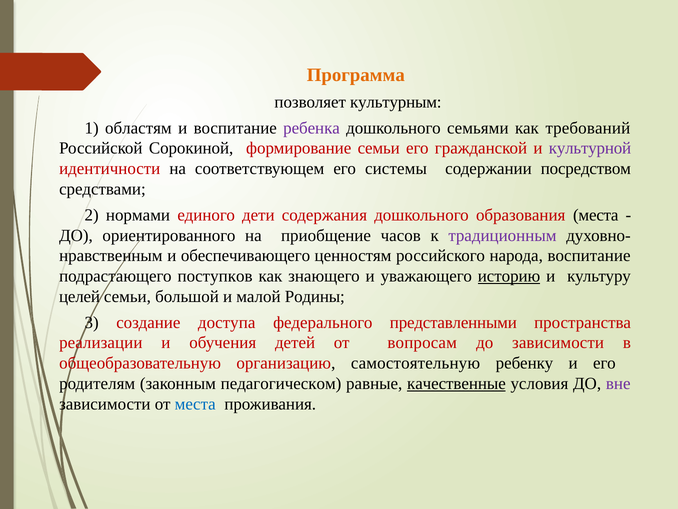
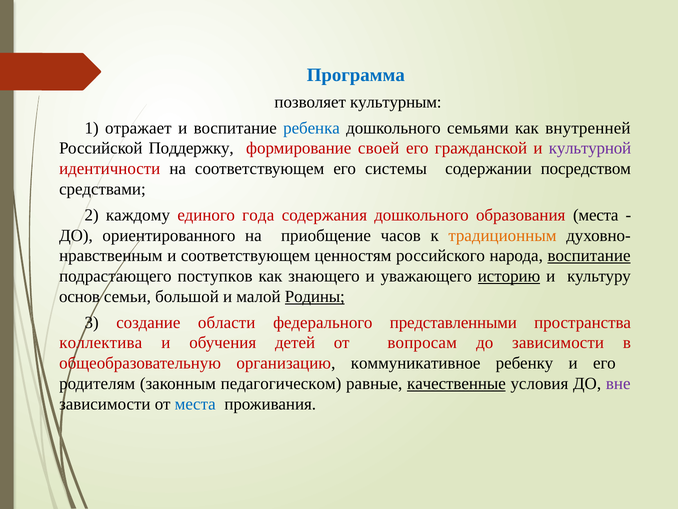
Программа colour: orange -> blue (356, 75)
областям: областям -> отражает (138, 128)
ребенка colour: purple -> blue (312, 128)
требований: требований -> внутренней (588, 128)
Сорокиной: Сорокиной -> Поддержку (191, 148)
формирование семьи: семьи -> своей (379, 148)
нормами: нормами -> каждому (138, 215)
дети: дети -> года (258, 215)
традиционным colour: purple -> orange (502, 235)
и обеспечивающего: обеспечивающего -> соответствующем (245, 256)
воспитание underline: none -> present (589, 256)
целей: целей -> основ (80, 296)
Родины underline: none -> present (315, 296)
доступа: доступа -> области (227, 322)
реализации: реализации -> коллектива (101, 343)
самостоятельную: самостоятельную -> коммуникативное (416, 363)
